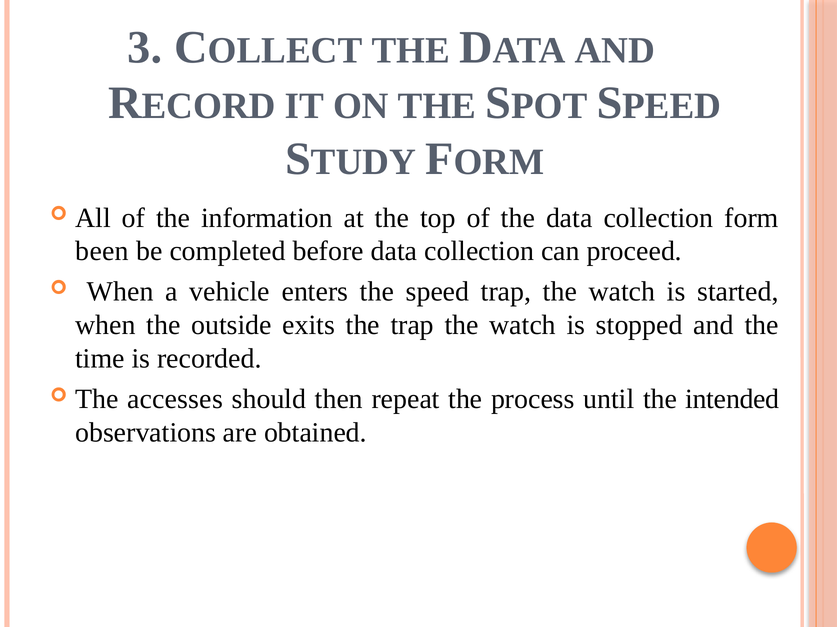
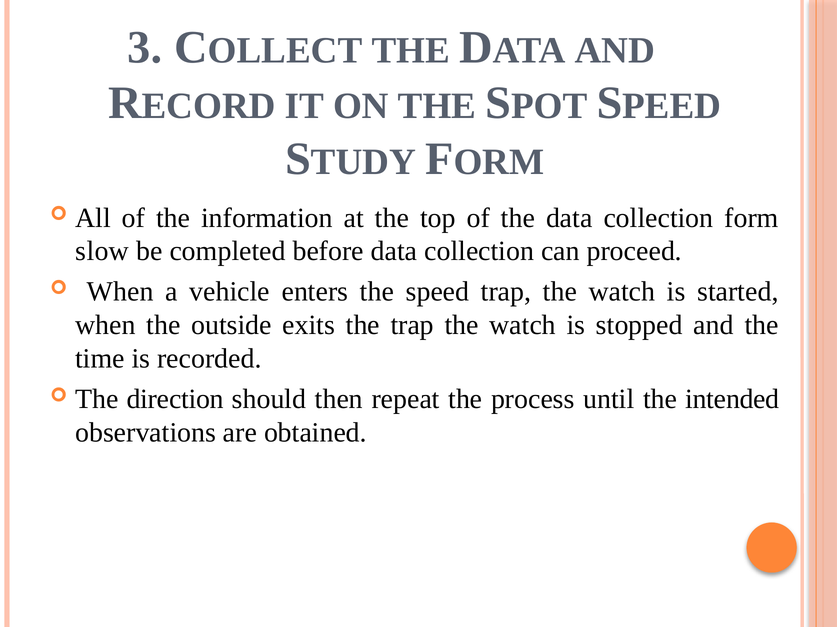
been: been -> slow (102, 252)
accesses: accesses -> direction (175, 399)
